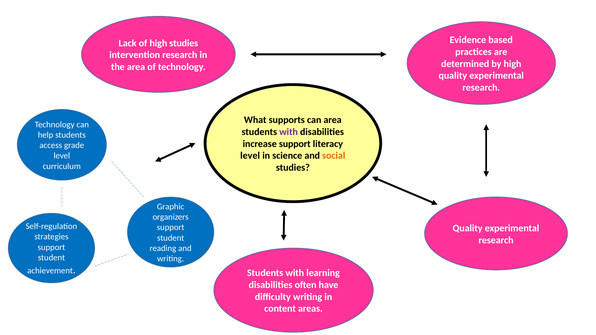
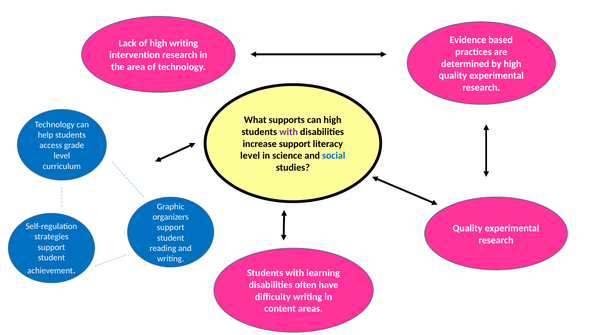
high studies: studies -> writing (184, 43)
can area: area -> high (332, 120)
social colour: orange -> blue (334, 156)
